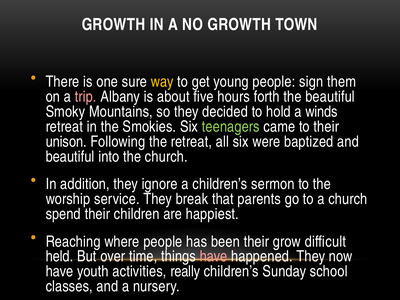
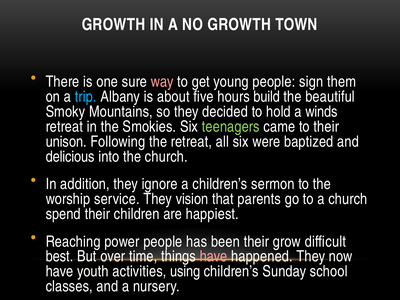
way colour: yellow -> pink (162, 82)
trip colour: pink -> light blue (86, 97)
forth: forth -> build (267, 97)
beautiful: beautiful -> delicious (70, 157)
break: break -> vision (192, 199)
where: where -> power (122, 242)
held: held -> best (59, 256)
really: really -> using (185, 271)
